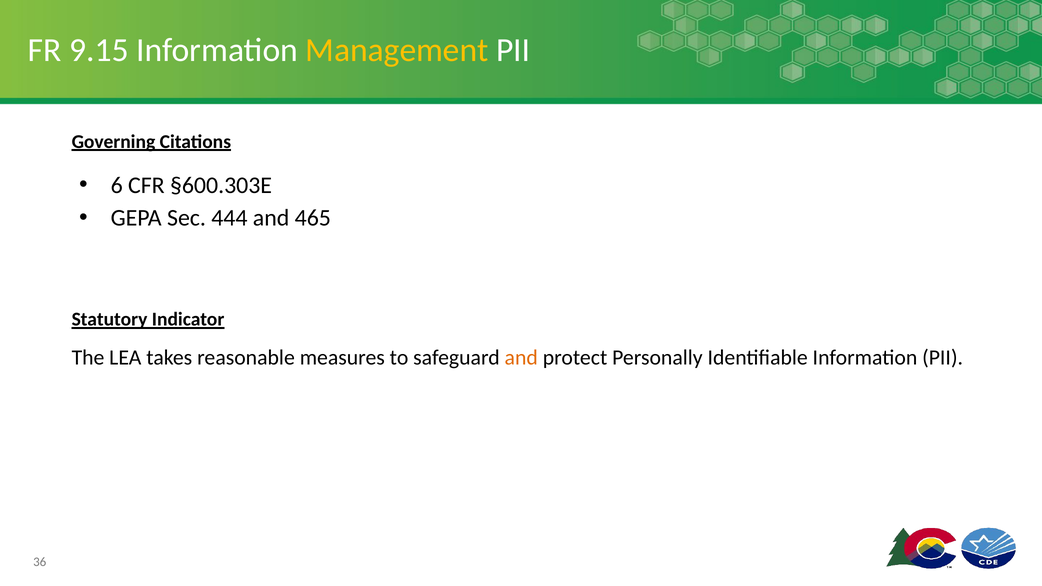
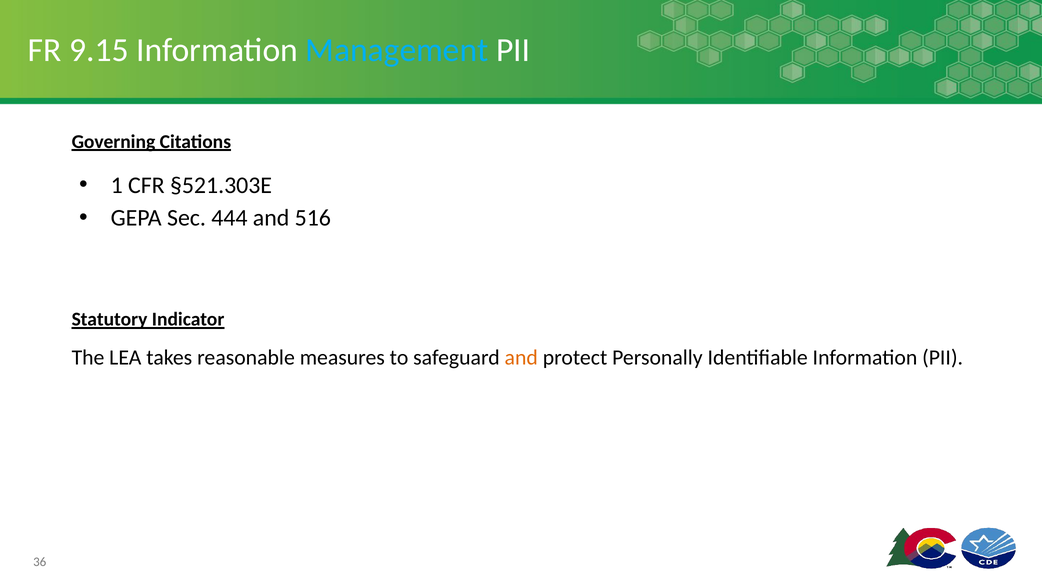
Management colour: yellow -> light blue (397, 50)
6: 6 -> 1 (117, 185)
§600.303E: §600.303E -> §521.303E (221, 185)
465: 465 -> 516 (313, 218)
